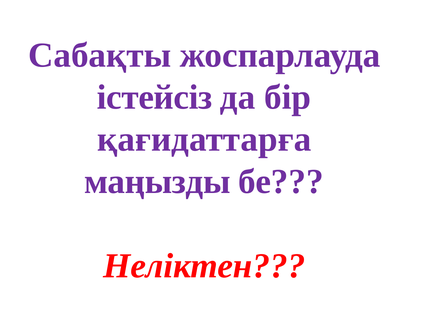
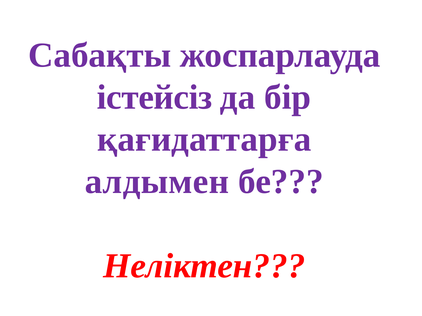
маңызды: маңызды -> алдымен (157, 182)
